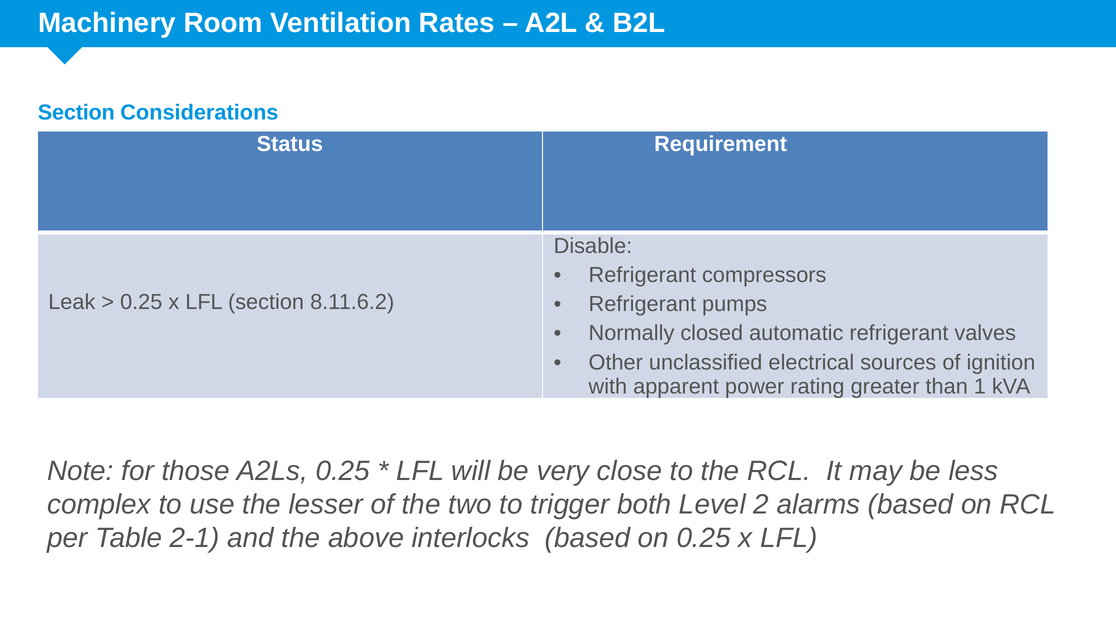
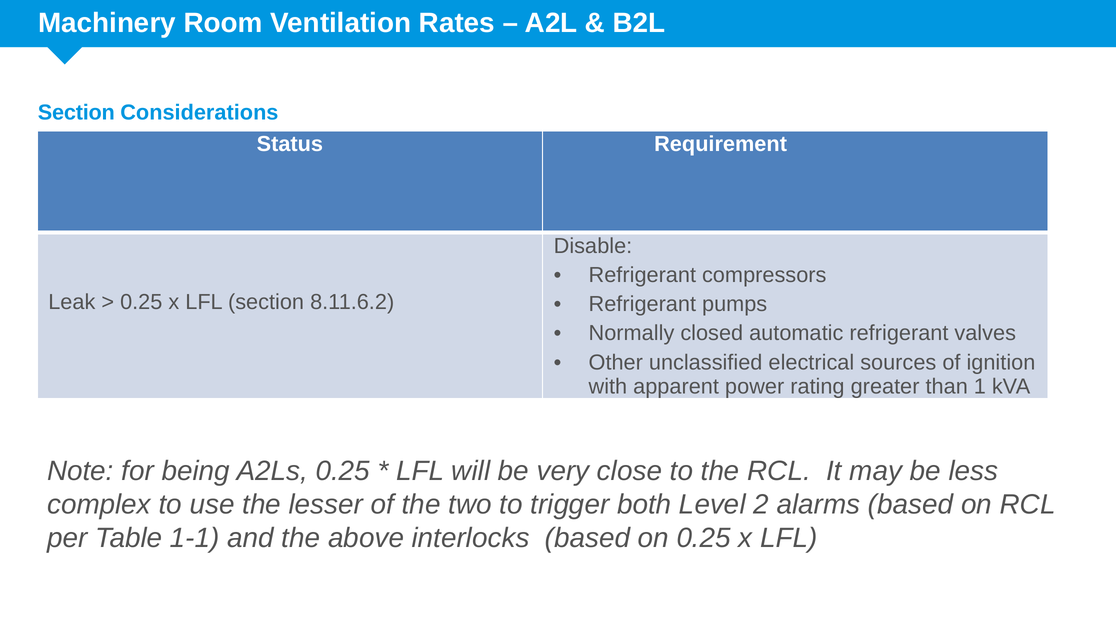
those: those -> being (196, 471)
2-1: 2-1 -> 1-1 (195, 538)
